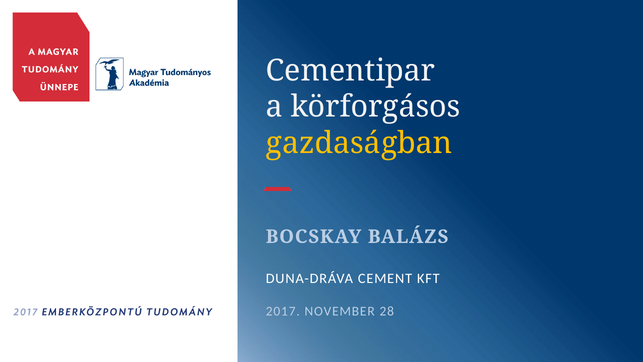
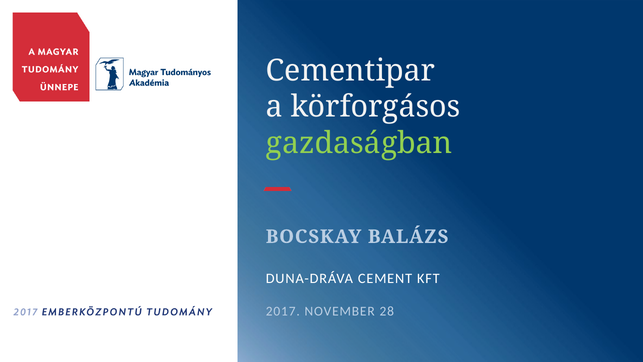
gazdaságban colour: yellow -> light green (359, 143)
